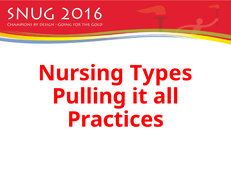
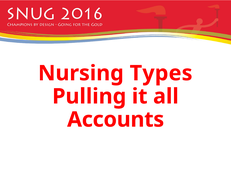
Practices: Practices -> Accounts (116, 120)
